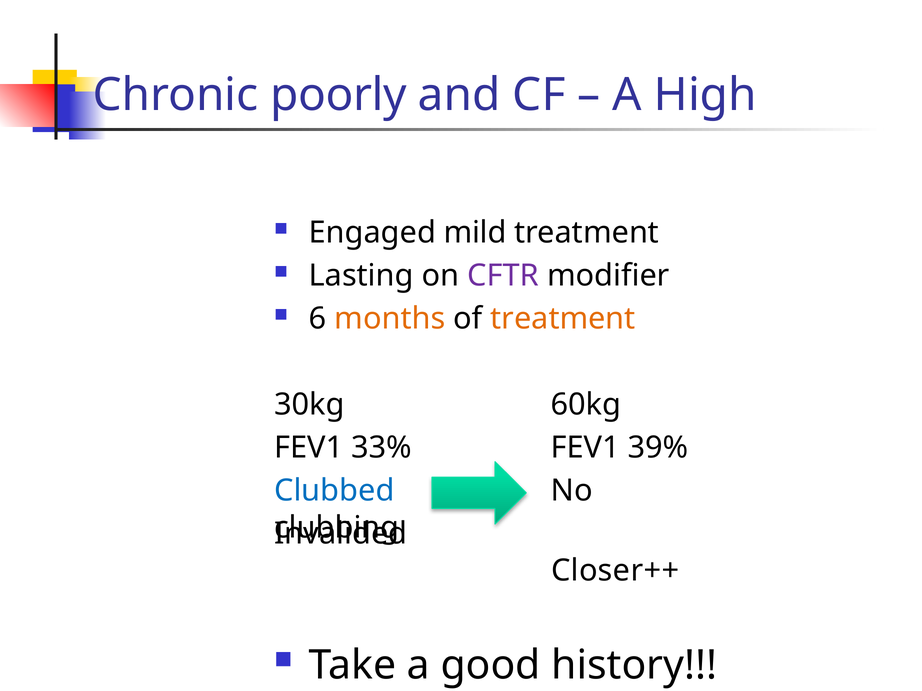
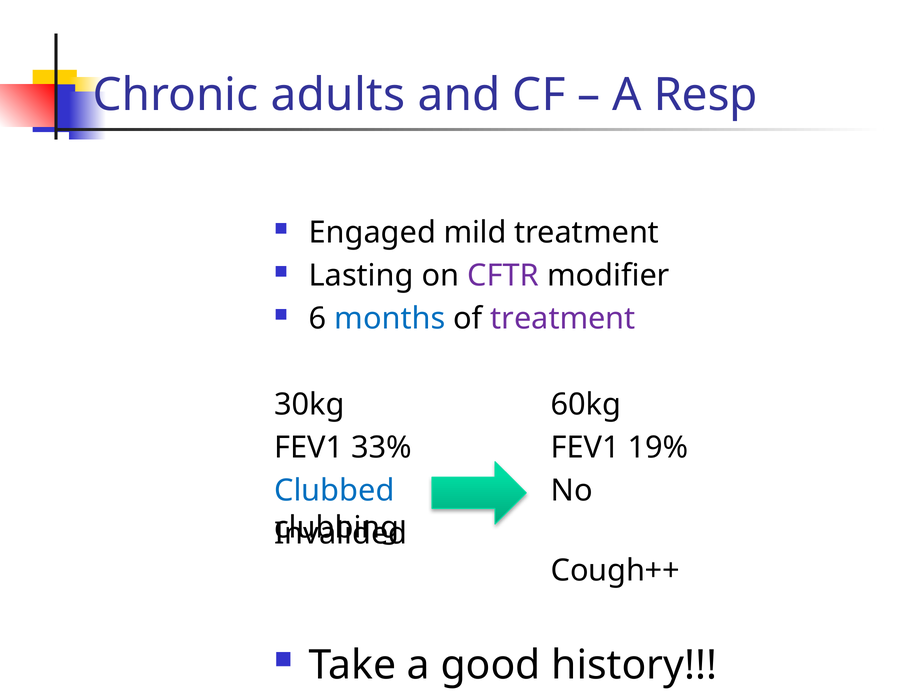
poorly: poorly -> adults (338, 95)
High: High -> Resp (706, 95)
months colour: orange -> blue (390, 319)
treatment colour: orange -> purple (563, 319)
39%: 39% -> 19% (658, 448)
Closer++: Closer++ -> Cough++ (615, 571)
